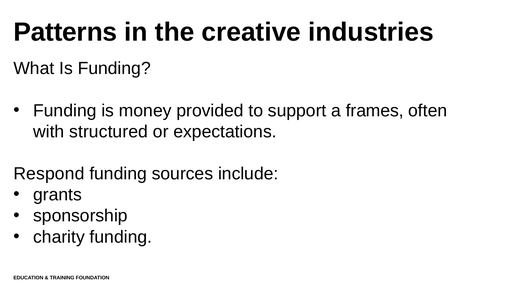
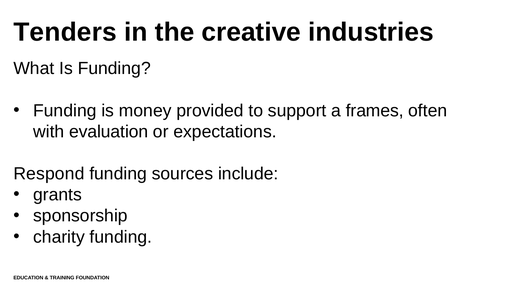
Patterns: Patterns -> Tenders (65, 32)
structured: structured -> evaluation (109, 132)
